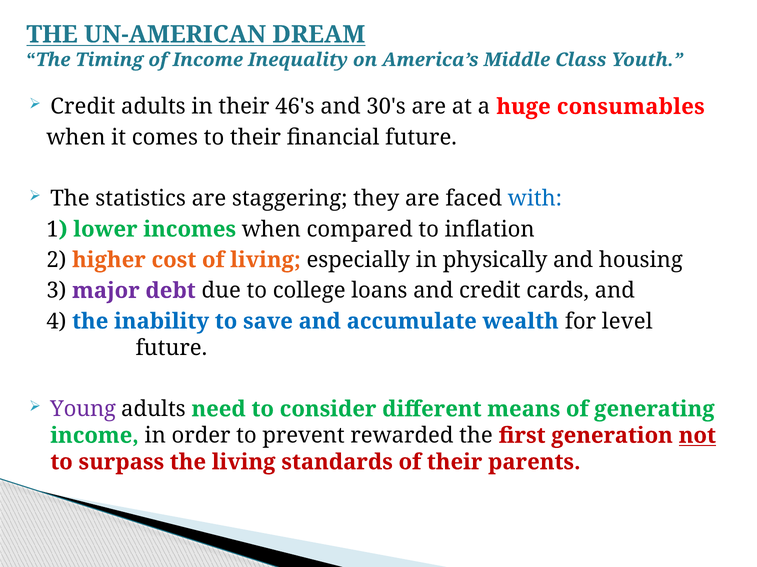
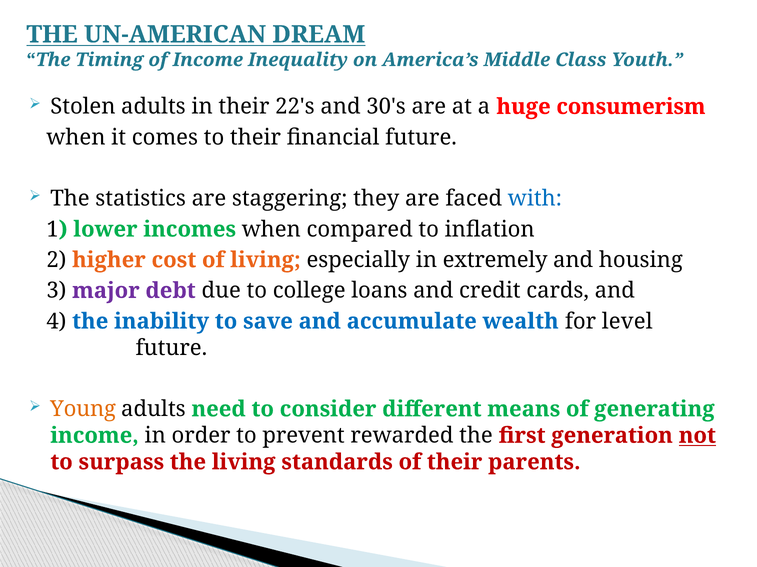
Credit: Credit -> Stolen (83, 107)
46's: 46's -> 22's (295, 107)
consumables: consumables -> consumerism (631, 107)
physically: physically -> extremely (495, 260)
Young colour: purple -> orange (83, 410)
